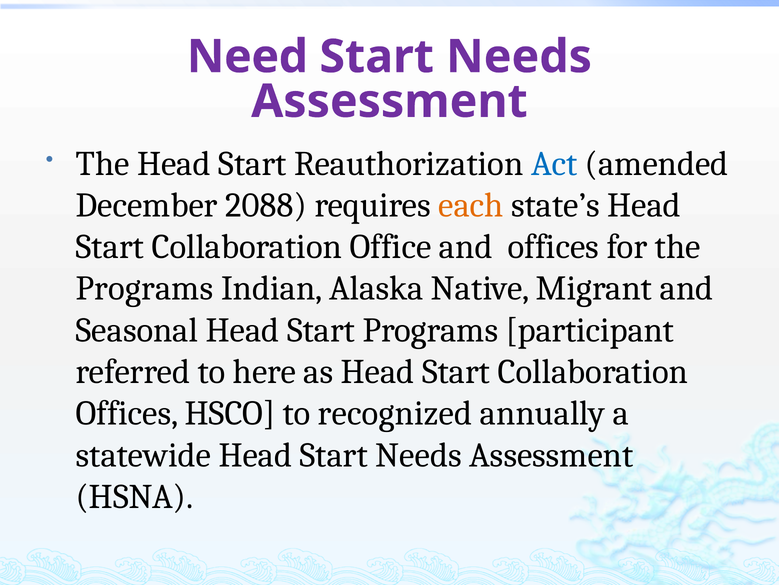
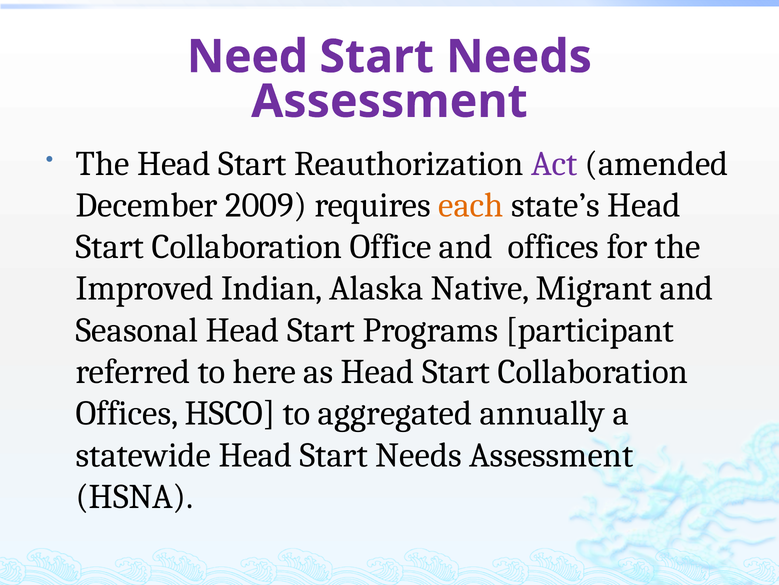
Act colour: blue -> purple (554, 163)
2088: 2088 -> 2009 (266, 205)
Programs: Programs -> Improved (145, 288)
recognized: recognized -> aggregated (395, 413)
